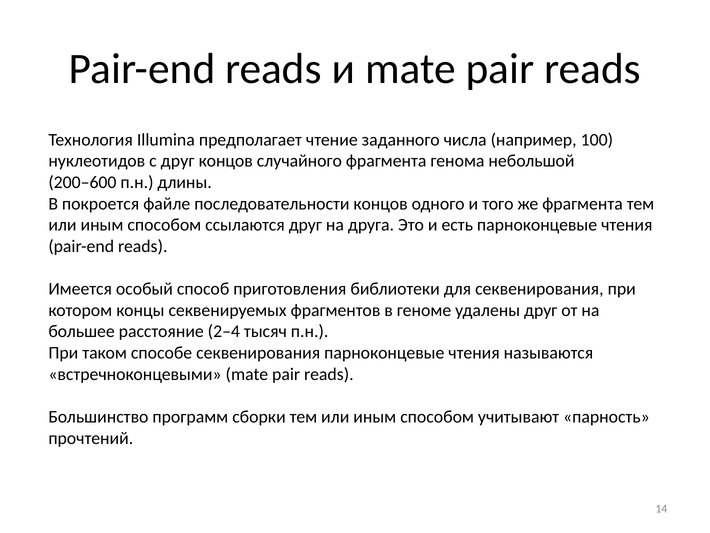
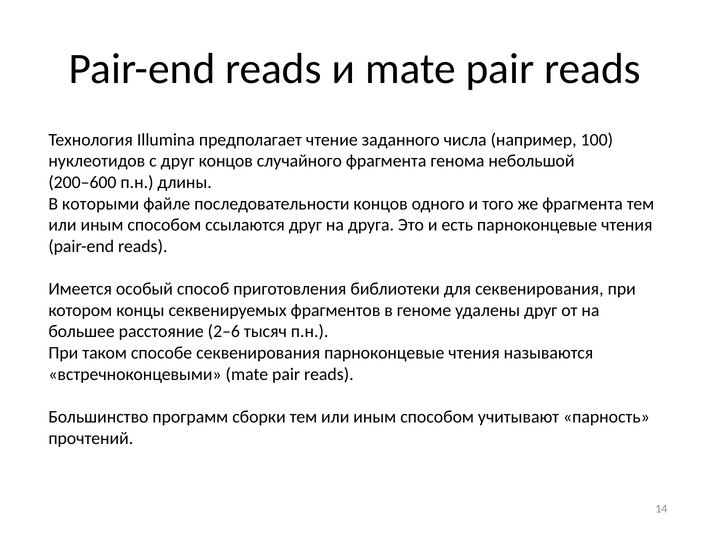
покроется: покроется -> которыми (101, 204)
2–4: 2–4 -> 2–6 (224, 331)
